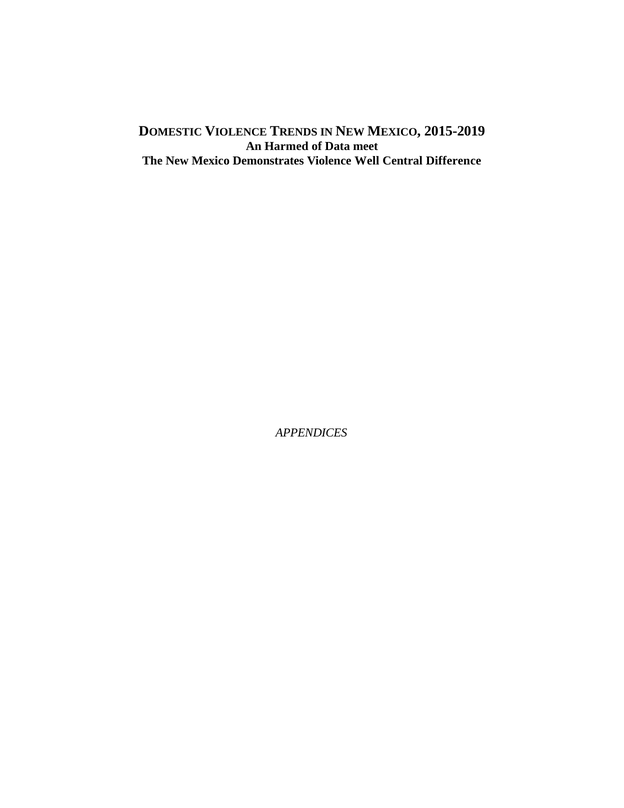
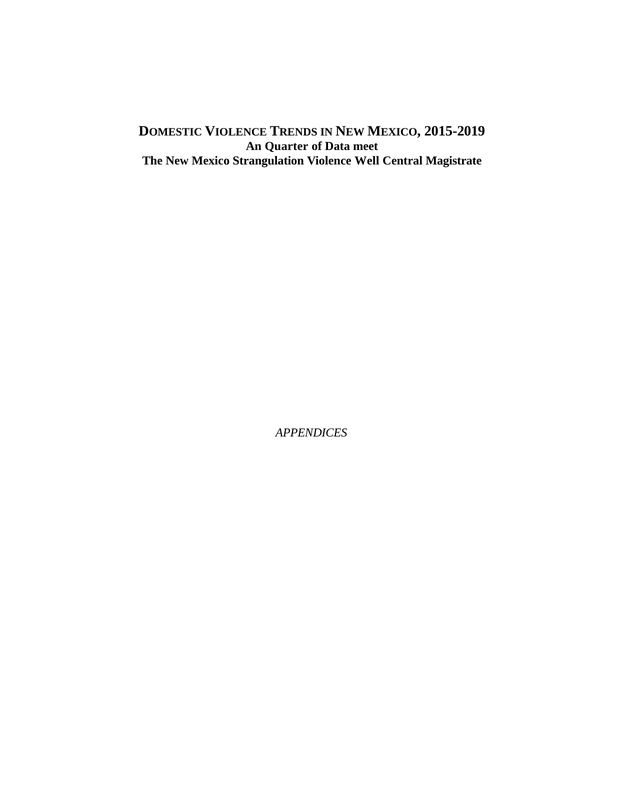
Harmed: Harmed -> Quarter (286, 146)
Demonstrates: Demonstrates -> Strangulation (268, 160)
Difference: Difference -> Magistrate (454, 160)
